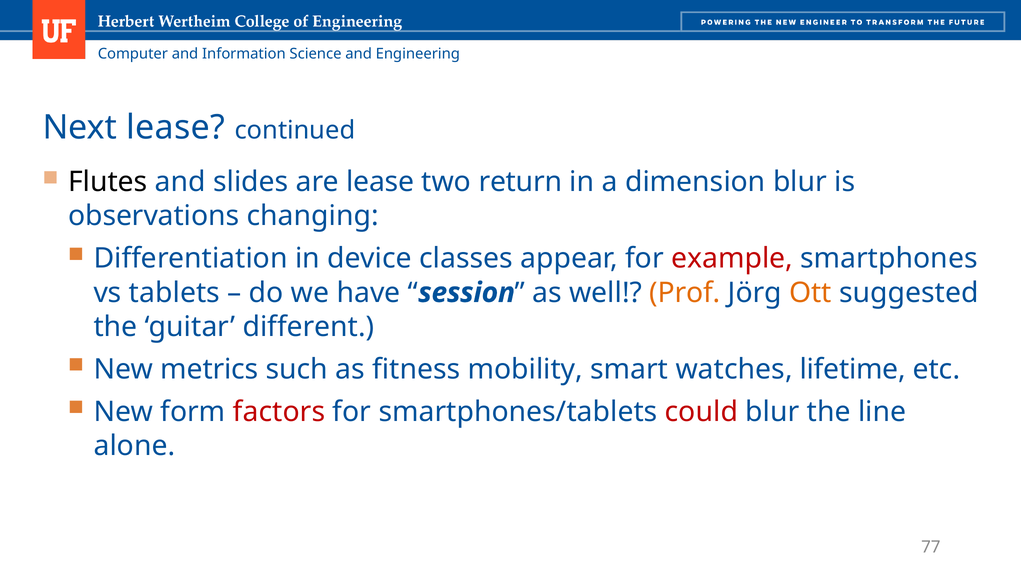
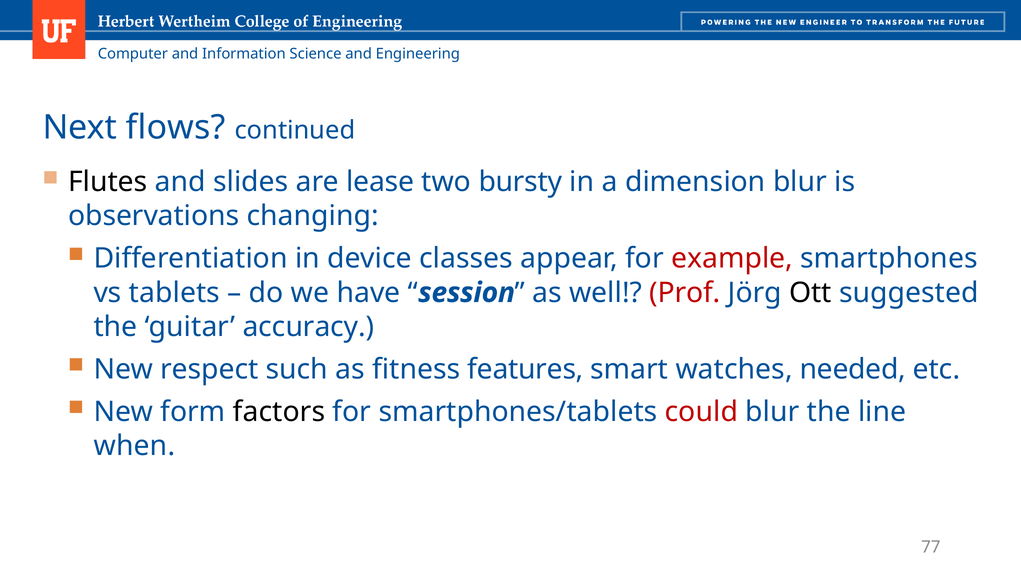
Next lease: lease -> flows (176, 128)
return: return -> bursty (520, 182)
Prof colour: orange -> red (685, 293)
Ott colour: orange -> black (810, 293)
different: different -> accuracy (308, 327)
metrics: metrics -> respect (209, 369)
mobility: mobility -> features (525, 369)
lifetime: lifetime -> needed (853, 369)
factors colour: red -> black (279, 412)
alone: alone -> when (134, 446)
